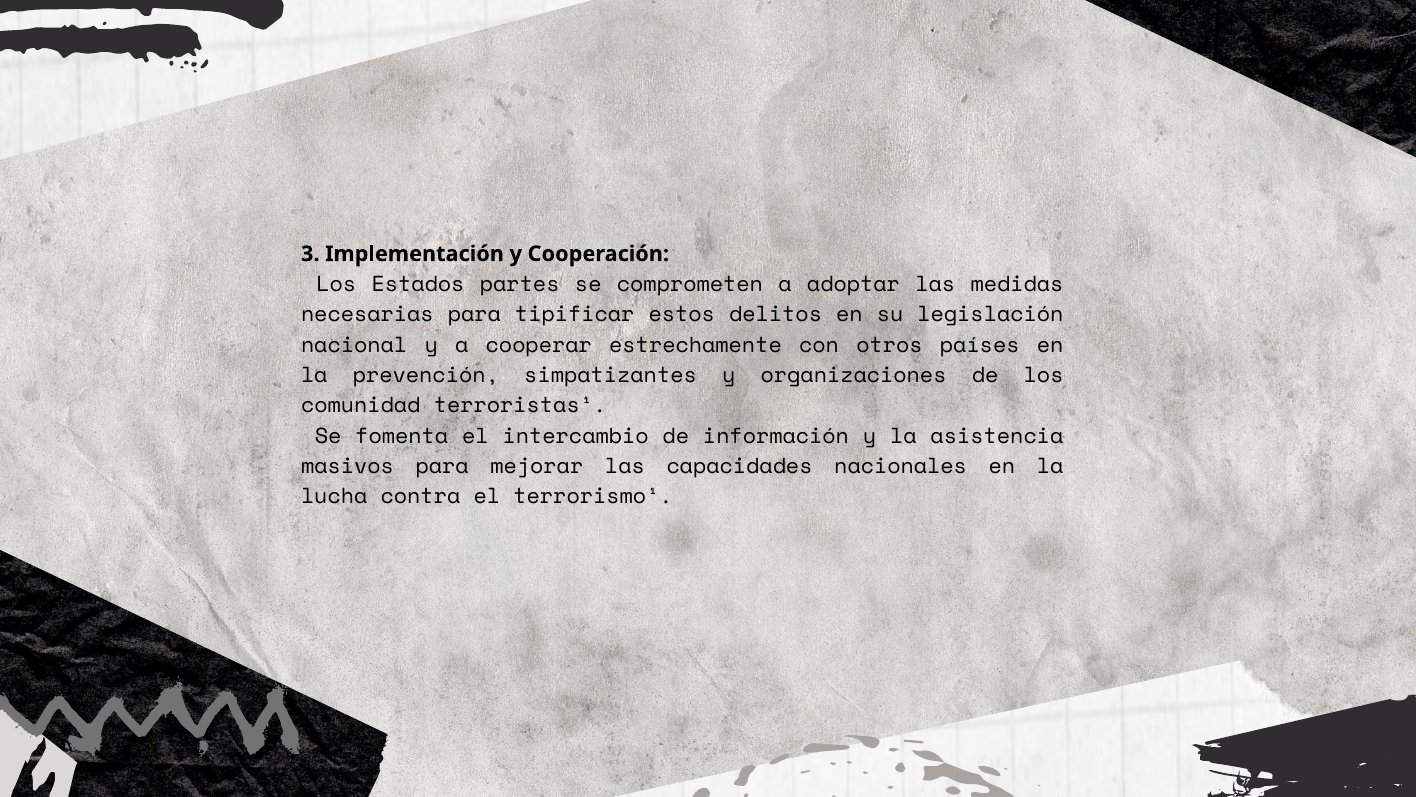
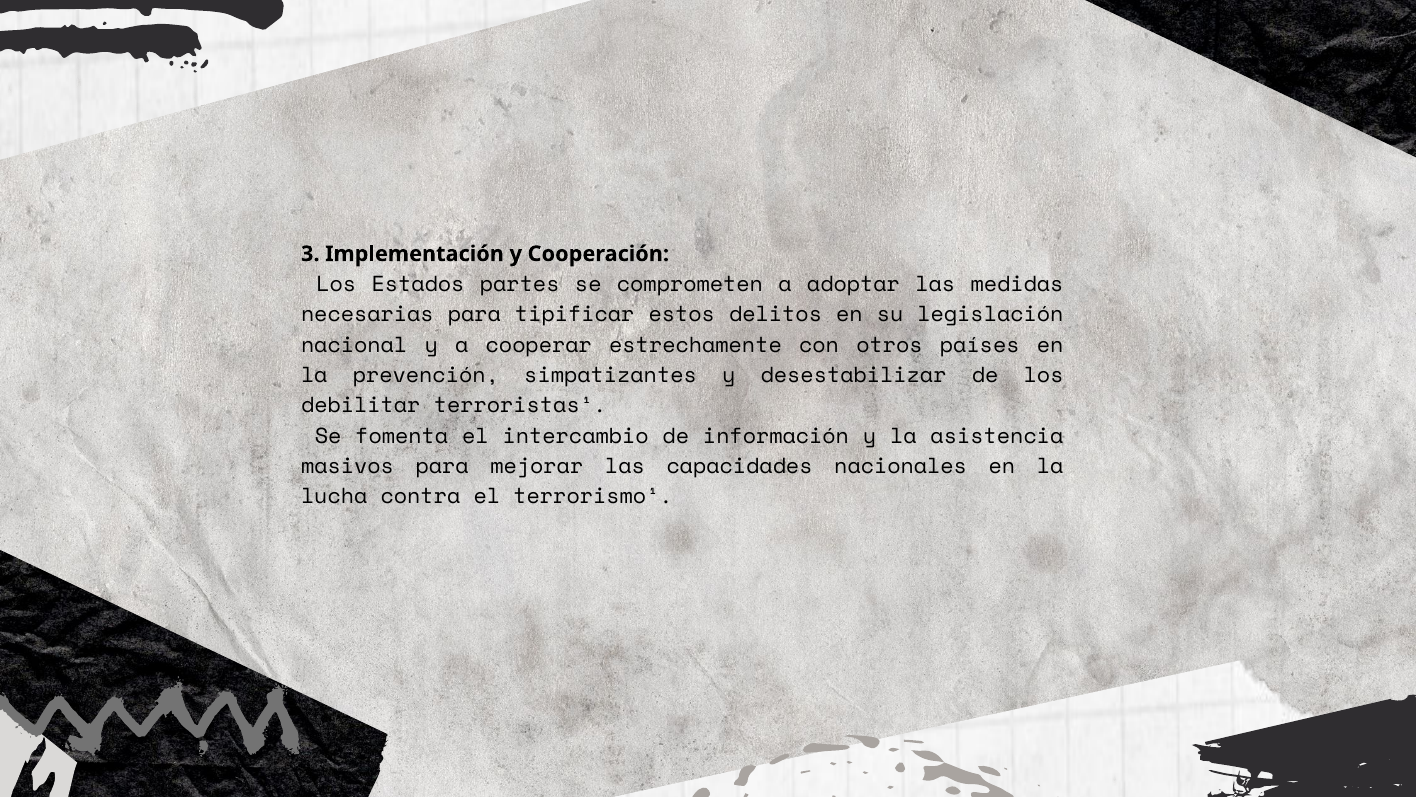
organizaciones: organizaciones -> desestabilizar (854, 375)
comunidad: comunidad -> debilitar (361, 405)
